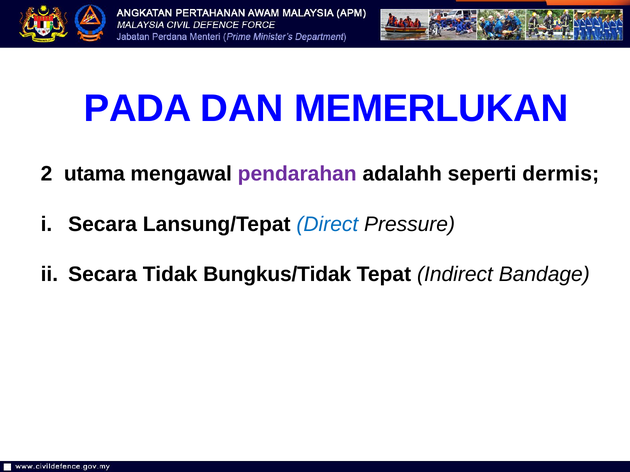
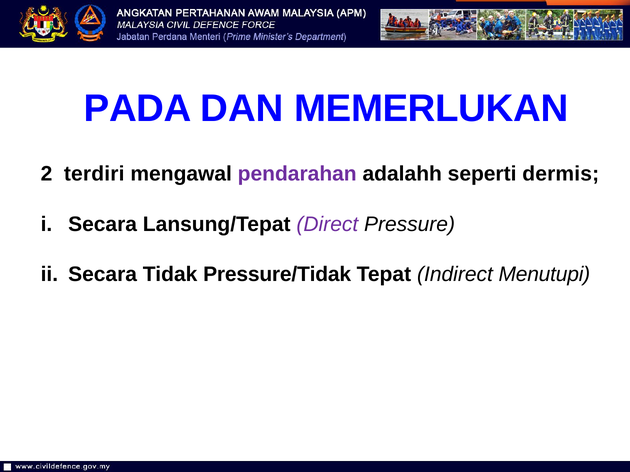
utama: utama -> terdiri (94, 174)
Direct colour: blue -> purple (327, 224)
Bungkus/Tidak: Bungkus/Tidak -> Pressure/Tidak (277, 275)
Bandage: Bandage -> Menutupi (544, 275)
